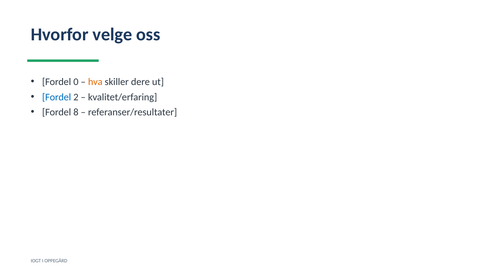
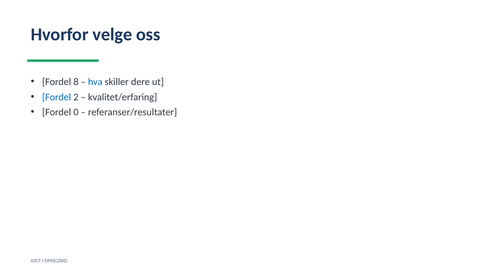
0: 0 -> 8 (76, 82)
hva colour: orange -> blue (95, 82)
8: 8 -> 0 (76, 112)
